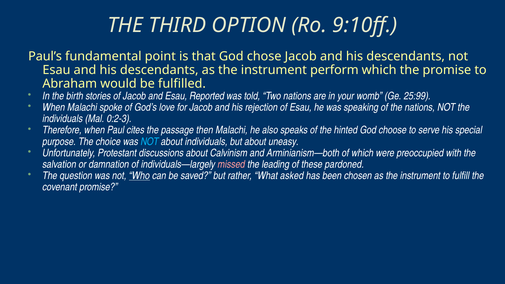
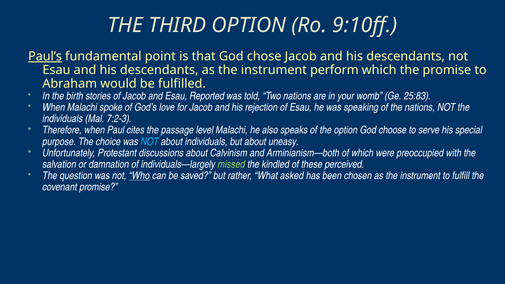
Paul’s underline: none -> present (45, 56)
25:99: 25:99 -> 25:83 (417, 96)
0:2-3: 0:2-3 -> 7:2-3 (119, 119)
then: then -> level (205, 130)
the hinted: hinted -> option (346, 130)
missed colour: pink -> light green (231, 164)
leading: leading -> kindled (276, 164)
pardoned: pardoned -> perceived (345, 164)
